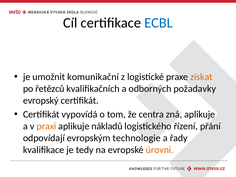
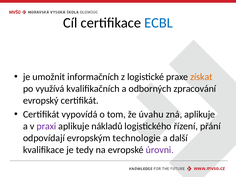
komunikační: komunikační -> informačních (93, 77)
řetězců: řetězců -> využívá (50, 89)
požadavky: požadavky -> zpracování (195, 89)
centra: centra -> úvahu (151, 114)
praxi colour: orange -> purple (46, 126)
řady: řady -> další (179, 138)
úrovni colour: orange -> purple (160, 150)
